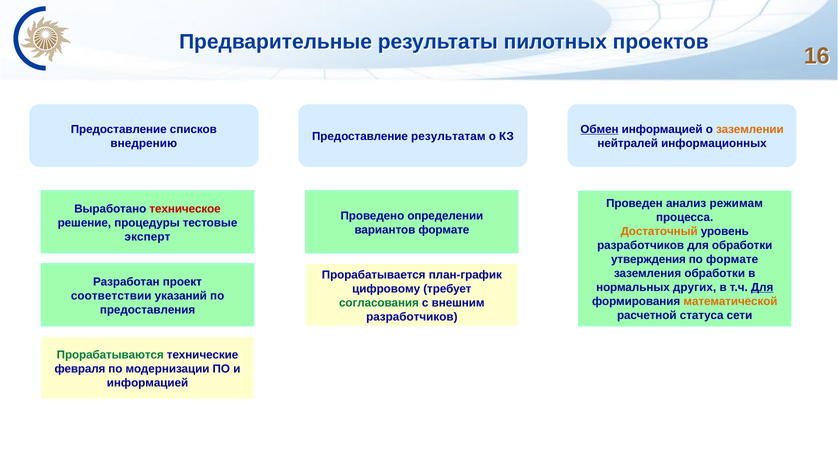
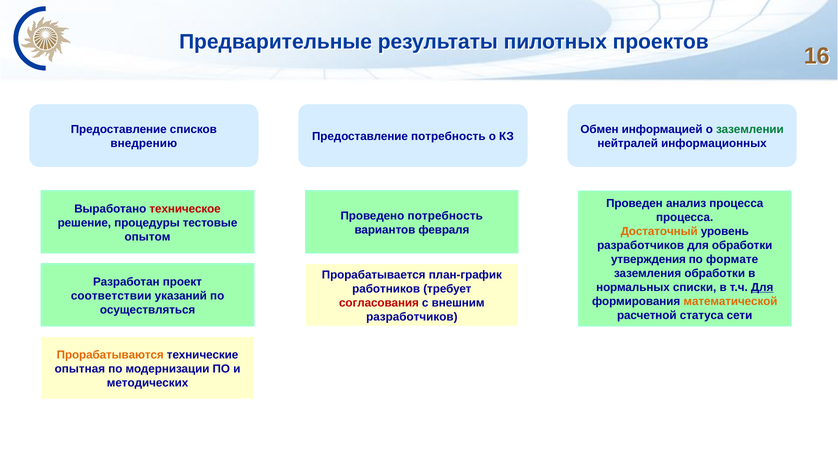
Обмен underline: present -> none (600, 129)
заземлении colour: orange -> green (750, 129)
Предоставление результатам: результатам -> потребность (448, 136)
анализ режимам: режимам -> процесса (736, 204)
Проведено определении: определении -> потребность (445, 216)
вариантов формате: формате -> февраля (444, 230)
эксперт: эксперт -> опытом (147, 237)
других: других -> списки (695, 287)
цифровому: цифровому -> работников (386, 289)
согласования colour: green -> red (379, 303)
предоставления: предоставления -> осуществляться (148, 310)
Прорабатываются colour: green -> orange (110, 355)
февраля: февраля -> опытная (80, 369)
информацией: информацией -> методических (148, 383)
